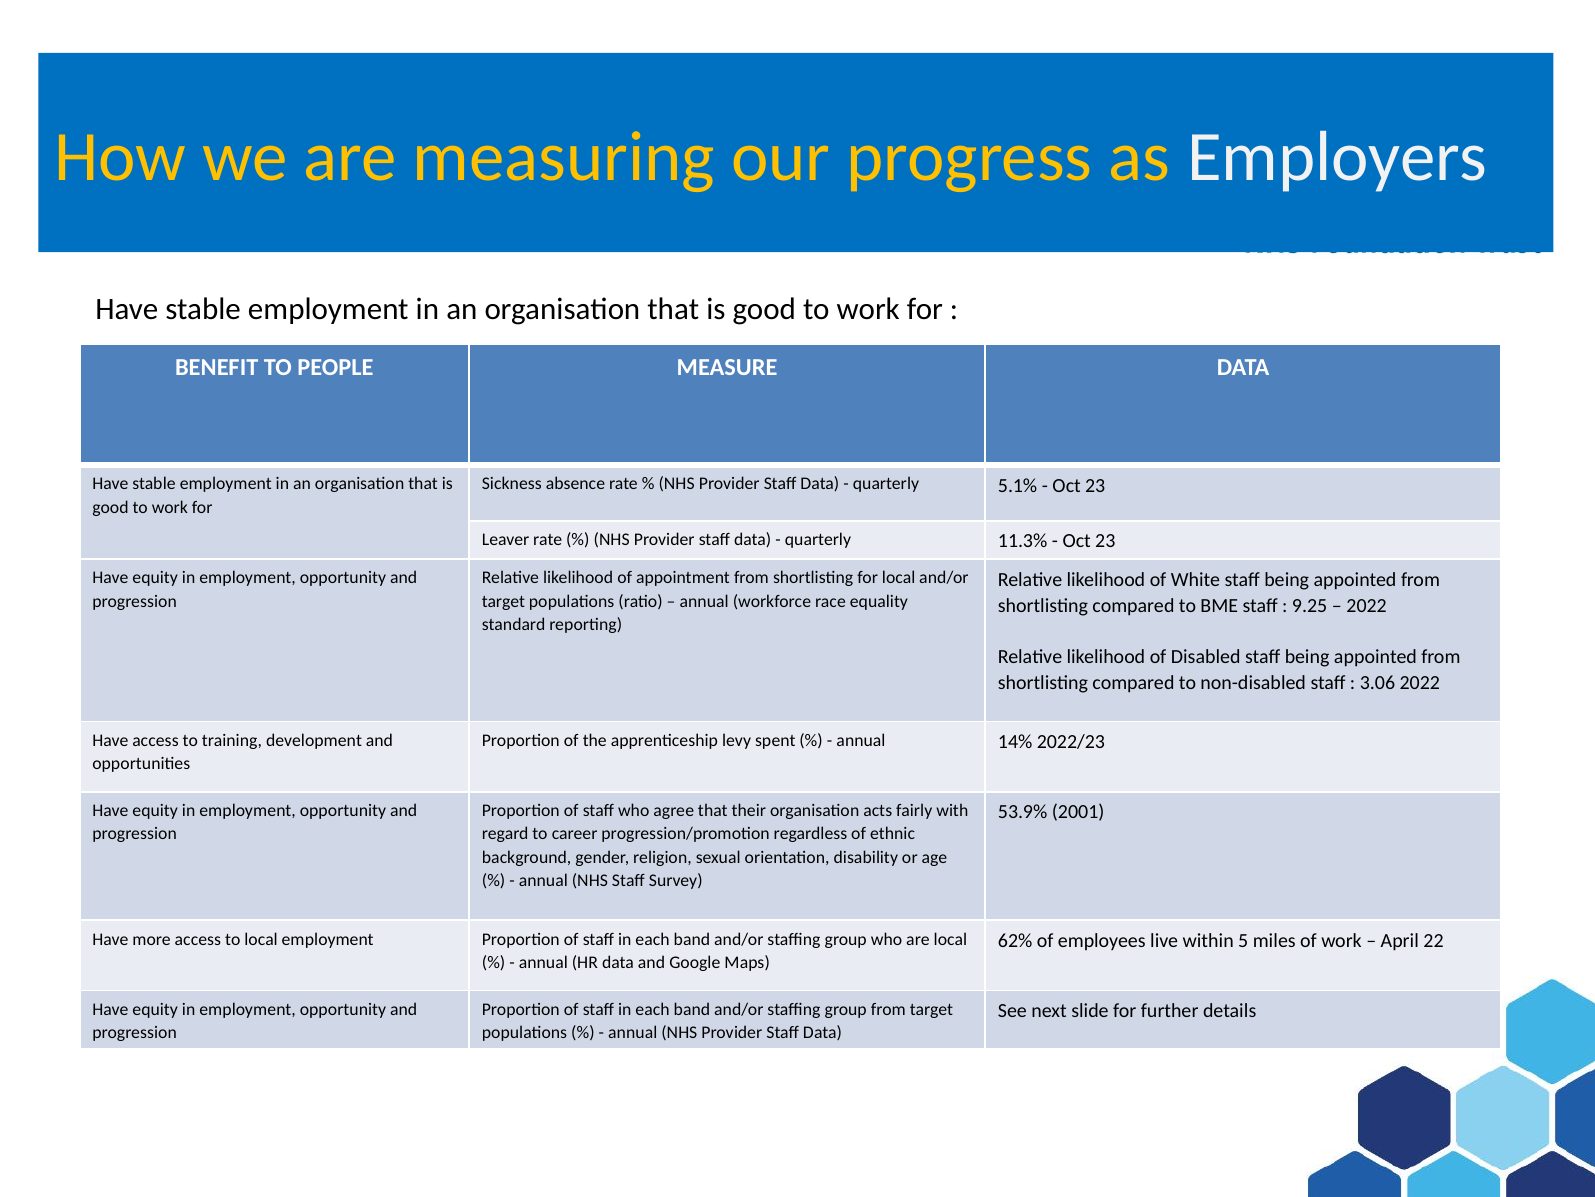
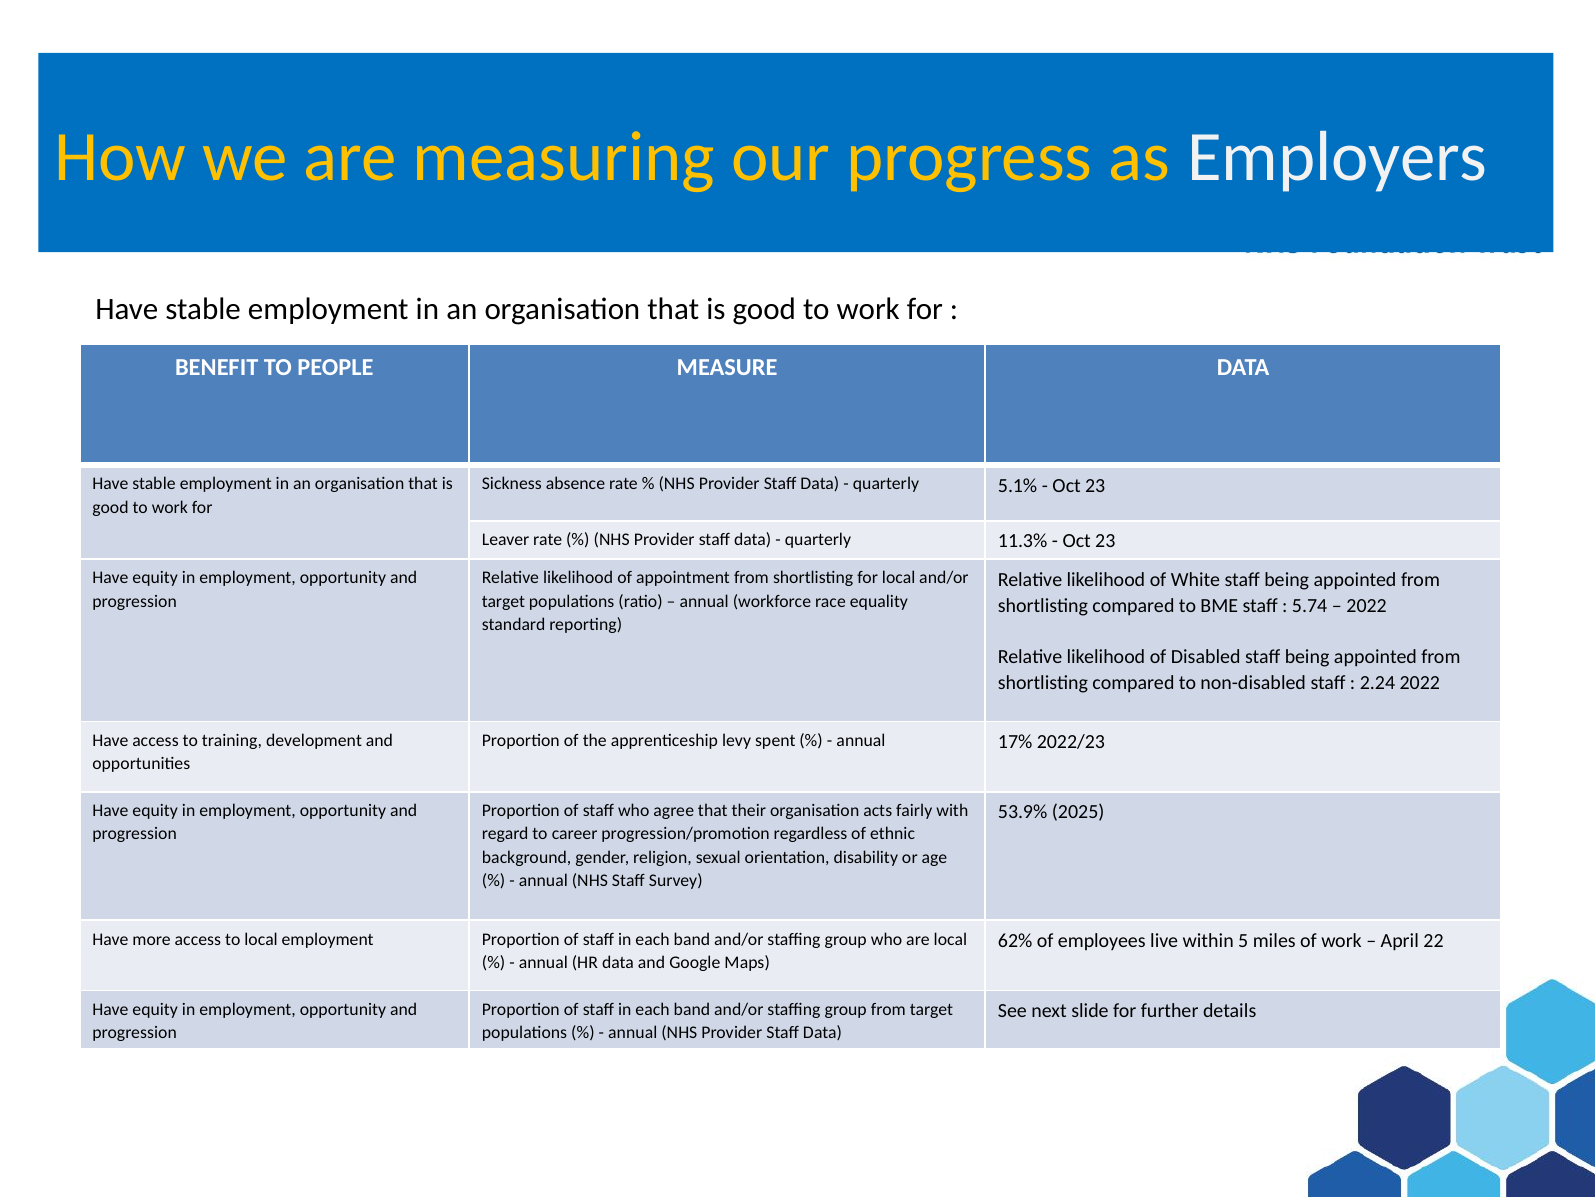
9.25: 9.25 -> 5.74 (1310, 605)
3.06: 3.06 -> 2.24 (1377, 683)
14%: 14% -> 17% (1015, 741)
2001: 2001 -> 2025 (1078, 812)
